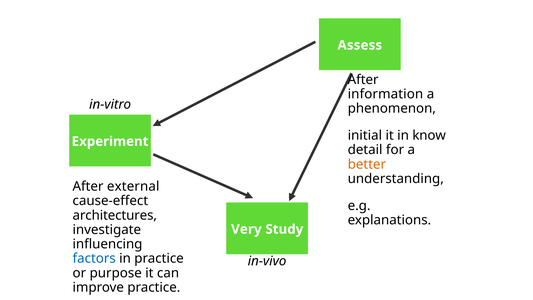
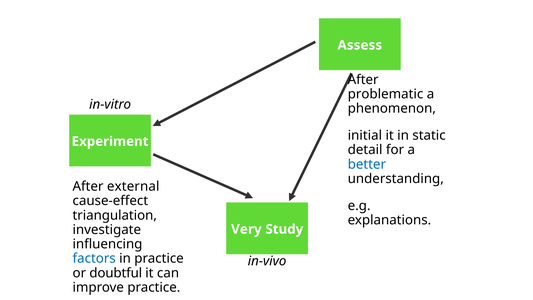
information: information -> problematic (385, 94)
know: know -> static (429, 135)
better colour: orange -> blue (367, 164)
architectures: architectures -> triangulation (115, 215)
purpose: purpose -> doubtful (116, 273)
